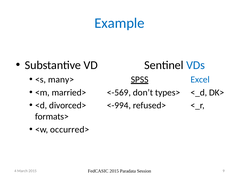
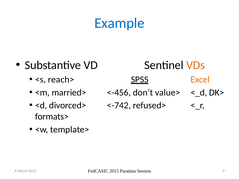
VDs colour: blue -> orange (196, 65)
many>: many> -> reach> (61, 80)
Excel colour: blue -> orange (200, 80)
<-569: <-569 -> <-456 (119, 93)
types>: types> -> value> (168, 93)
<-994: <-994 -> <-742 (119, 106)
occurred>: occurred> -> template> (70, 130)
